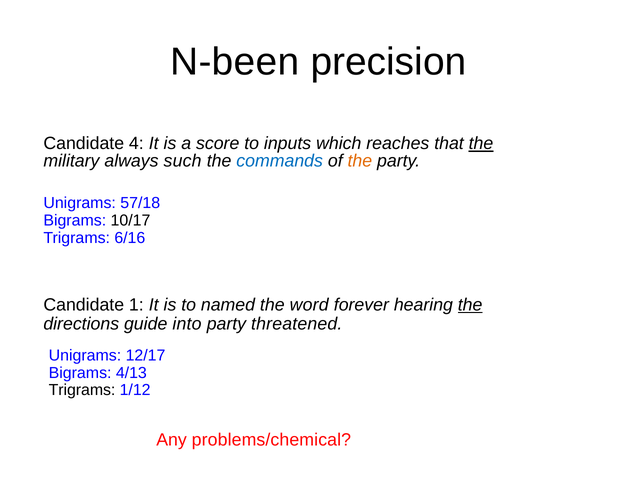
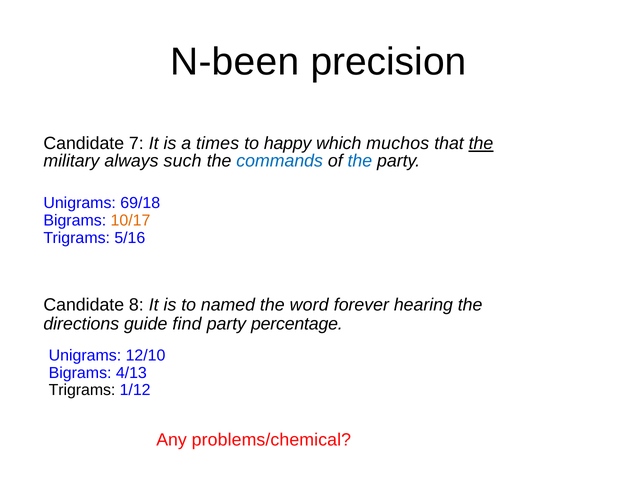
4: 4 -> 7 (136, 144)
score: score -> times (218, 144)
inputs: inputs -> happy (288, 144)
reaches: reaches -> muchos (398, 144)
the colour: orange -> blue (360, 161)
57/18: 57/18 -> 69/18 (140, 203)
10/17 colour: black -> orange (131, 220)
6/16: 6/16 -> 5/16 (130, 238)
1: 1 -> 8 (136, 305)
the underline: present -> none (470, 305)
into: into -> find (187, 324)
threatened: threatened -> percentage (297, 324)
12/17: 12/17 -> 12/10 (146, 355)
